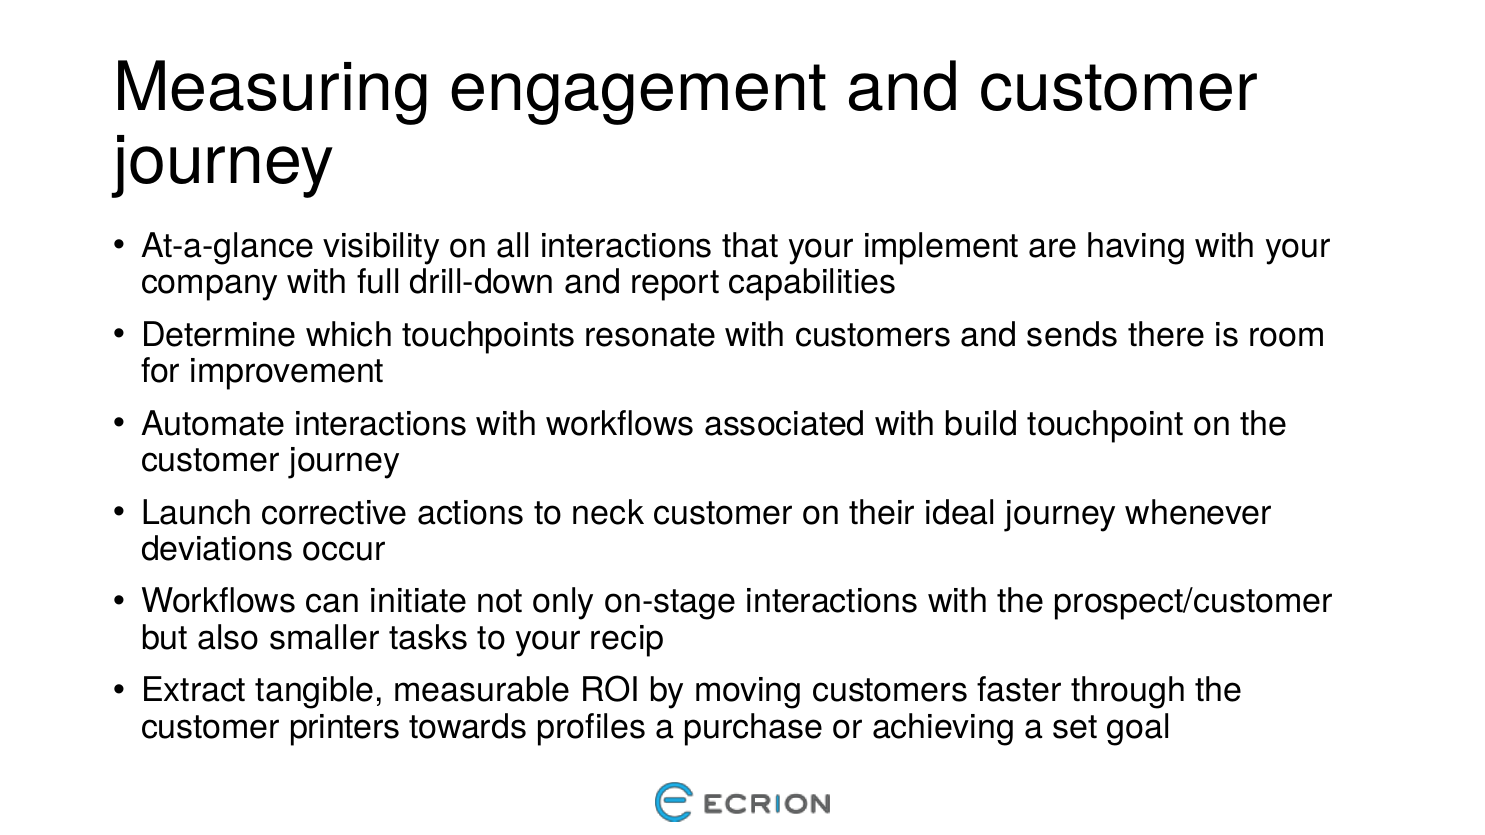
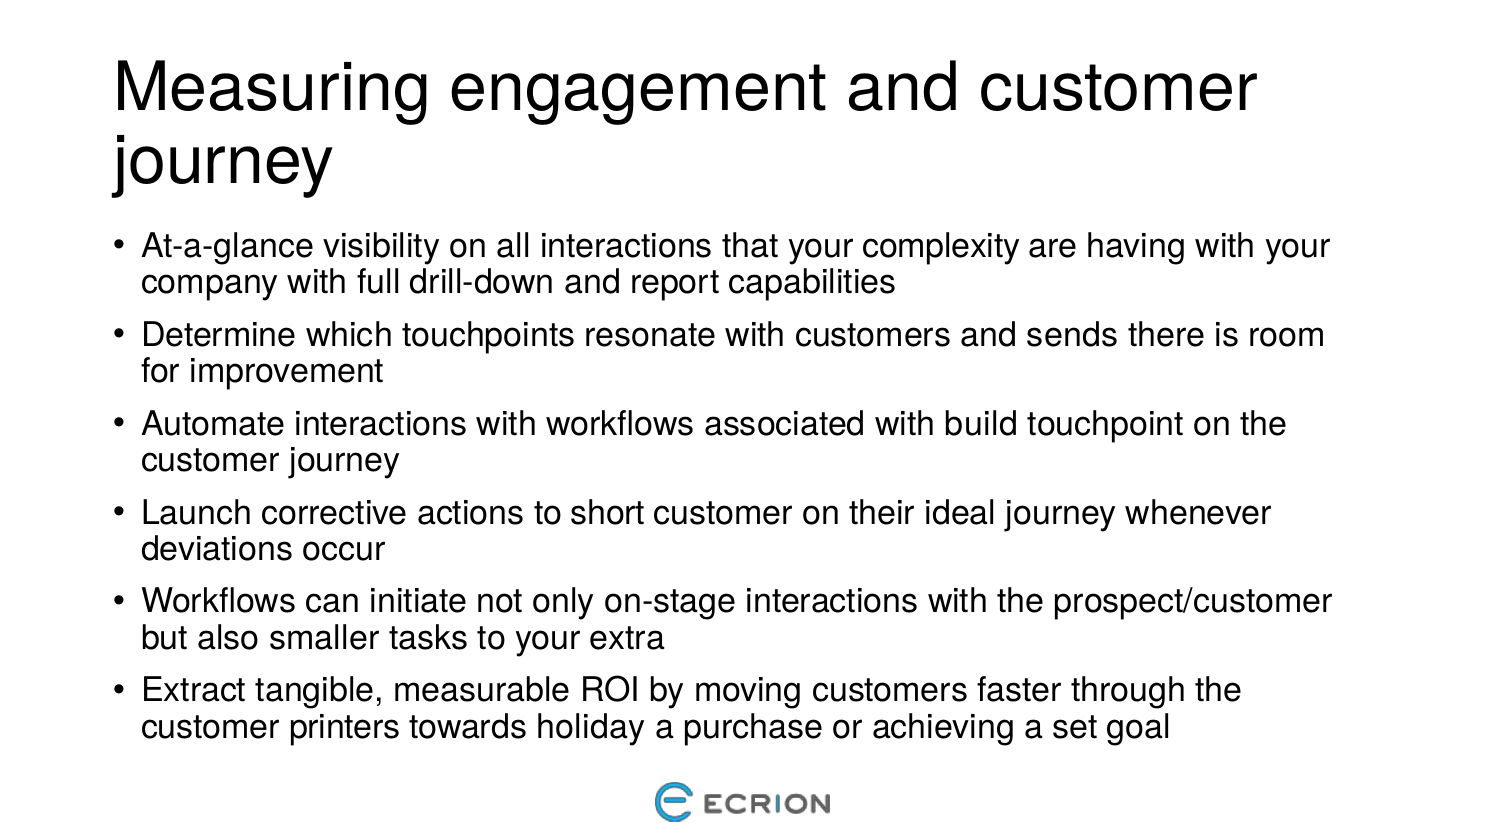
implement: implement -> complexity (941, 246)
neck: neck -> short (608, 513)
recip: recip -> extra (628, 639)
profiles: profiles -> holiday (591, 728)
